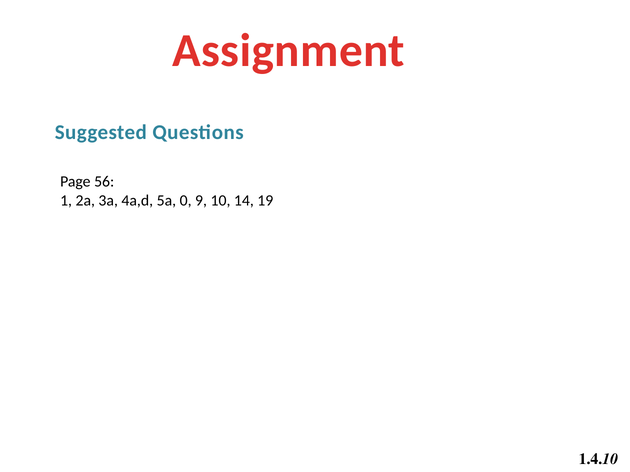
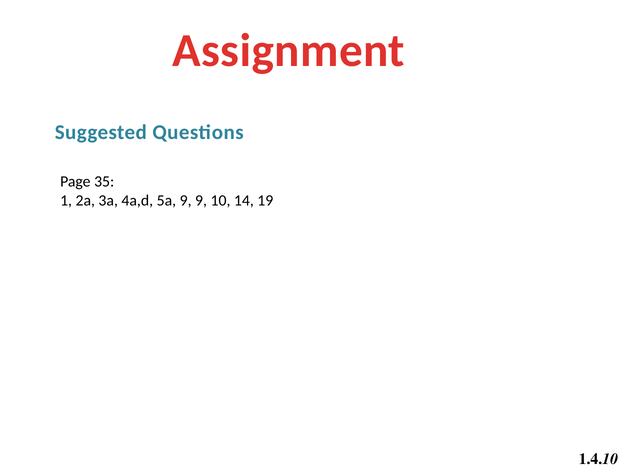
56: 56 -> 35 (104, 182)
5a 0: 0 -> 9 (186, 201)
